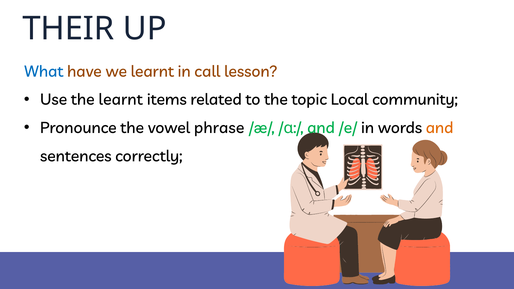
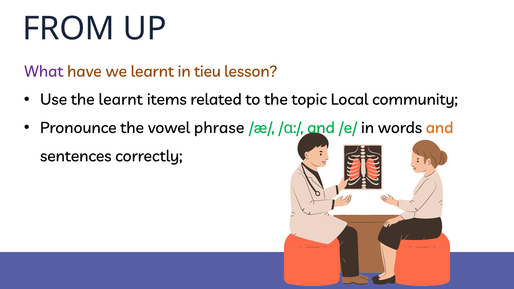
THEIR: THEIR -> FROM (68, 29)
What colour: blue -> purple (44, 72)
call: call -> tieu (207, 72)
